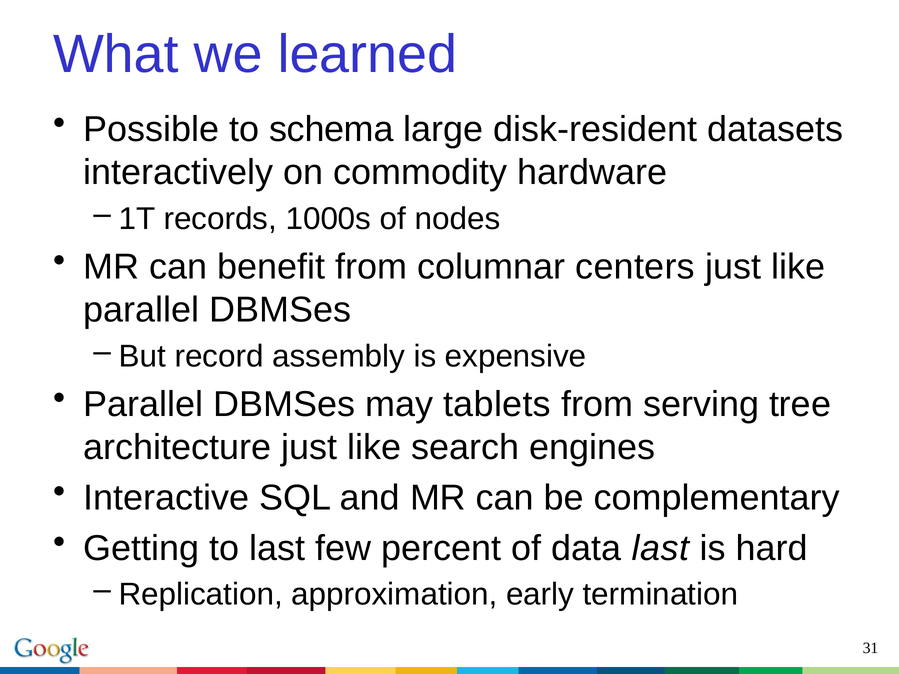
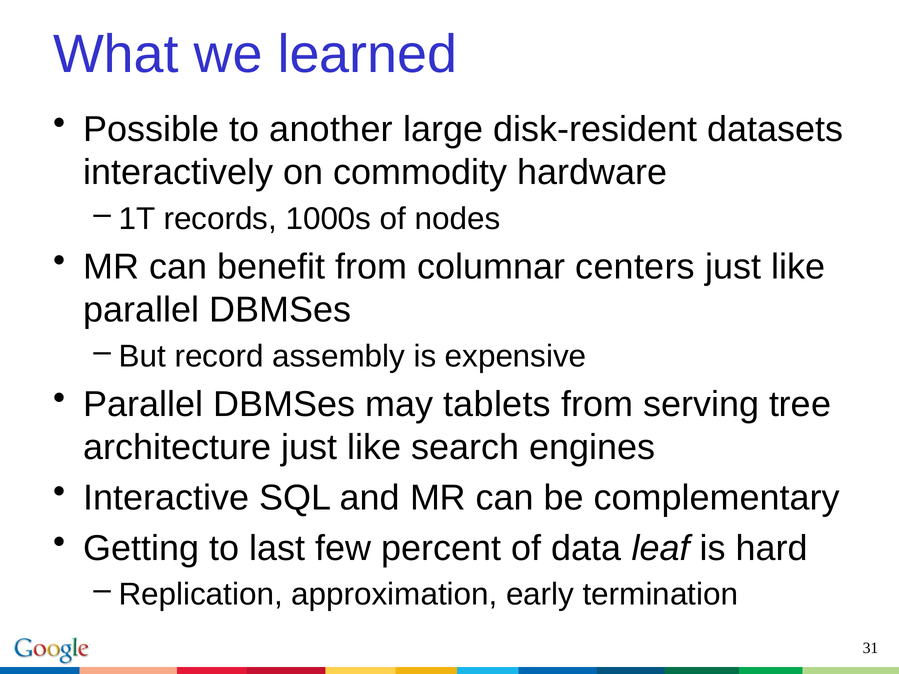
schema: schema -> another (331, 129)
data last: last -> leaf (661, 548)
